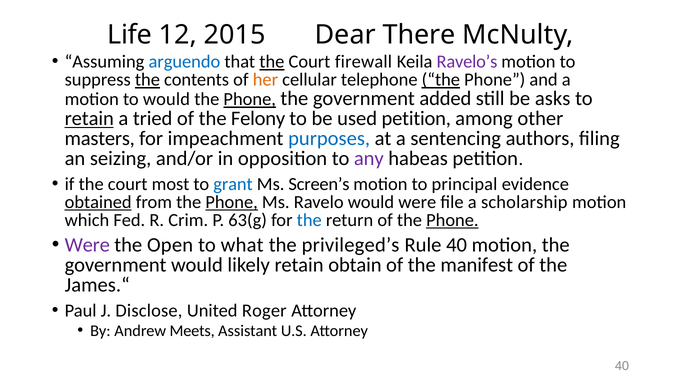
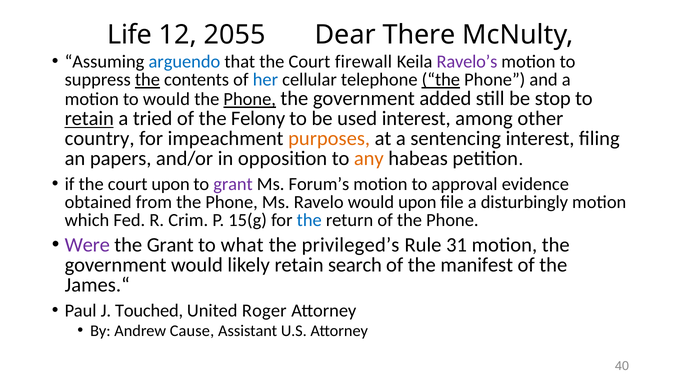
2015: 2015 -> 2055 (235, 35)
the underline: present -> none (272, 62)
her colour: orange -> blue (265, 80)
asks: asks -> stop (553, 99)
used petition: petition -> interest (416, 119)
masters: masters -> country (100, 139)
purposes colour: blue -> orange (329, 139)
sentencing authors: authors -> interest (540, 139)
seizing: seizing -> papers (121, 159)
any colour: purple -> orange (369, 159)
court most: most -> upon (171, 184)
grant colour: blue -> purple (233, 184)
Screen’s: Screen’s -> Forum’s (319, 184)
principal: principal -> approval (465, 184)
obtained underline: present -> none (98, 202)
Phone underline: present -> none (232, 202)
would were: were -> upon (417, 202)
scholarship: scholarship -> disturbingly (524, 202)
63(g: 63(g -> 15(g (248, 220)
Phone underline: present -> none (452, 220)
the Open: Open -> Grant (170, 245)
Rule 40: 40 -> 31 (457, 245)
obtain: obtain -> search (355, 265)
Disclose: Disclose -> Touched (149, 311)
Meets: Meets -> Cause (192, 331)
